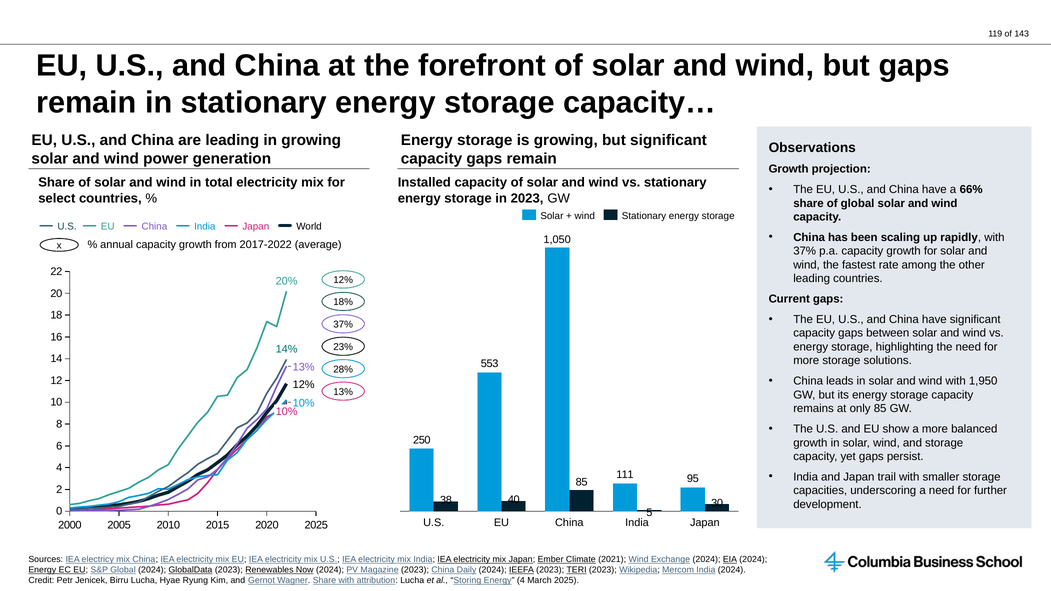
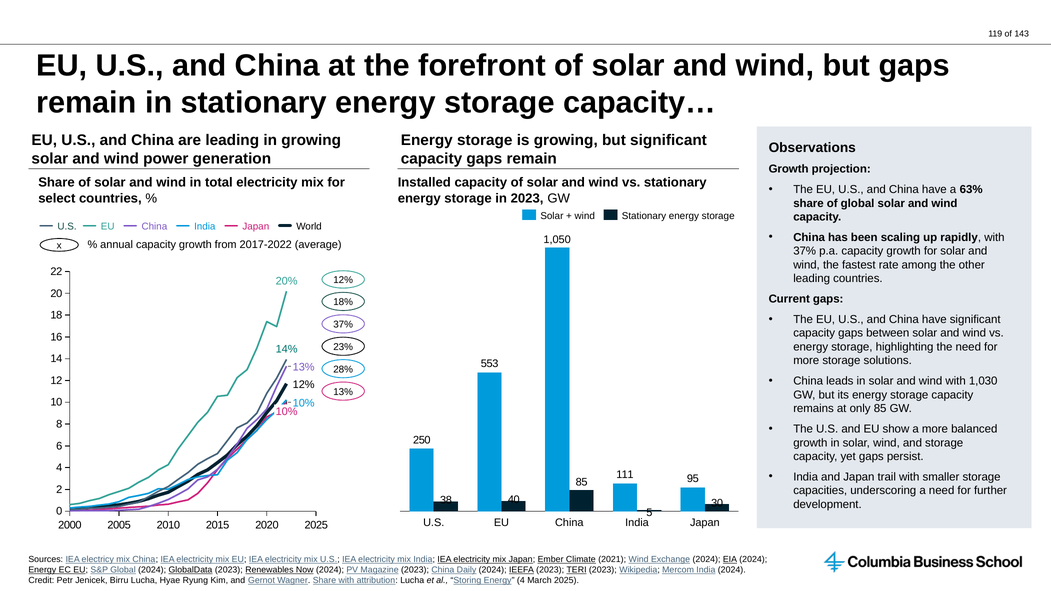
66%: 66% -> 63% (971, 190)
1,950: 1,950 -> 1,030 (983, 381)
